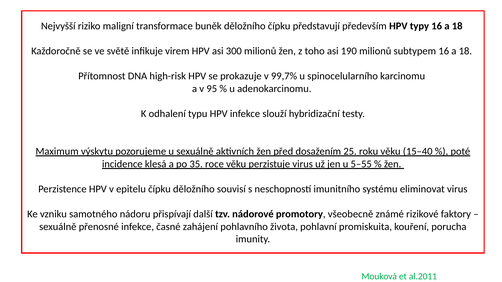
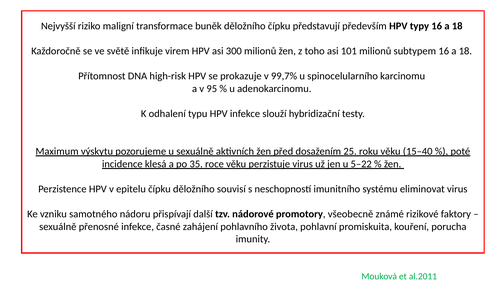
190: 190 -> 101 (349, 51)
5–55: 5–55 -> 5–22 (361, 164)
